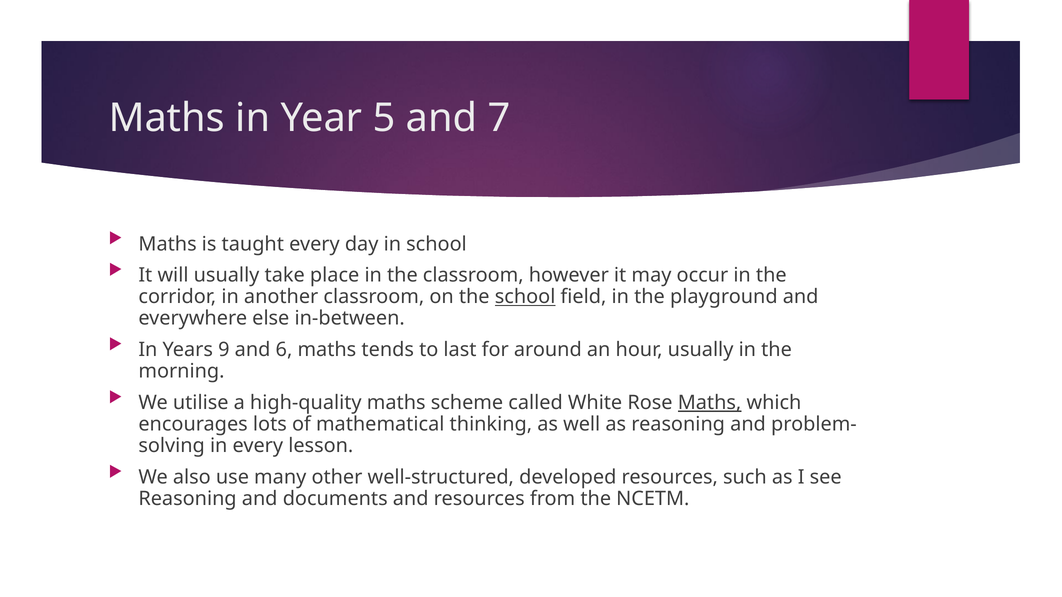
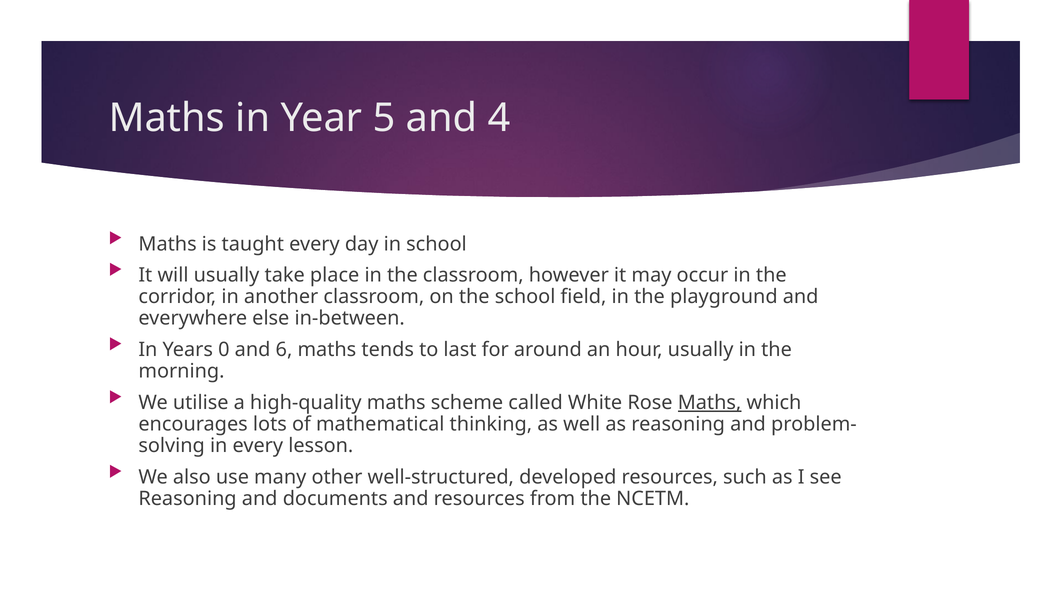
7: 7 -> 4 (499, 118)
school underline: present -> none (525, 297)
9: 9 -> 0 (224, 350)
